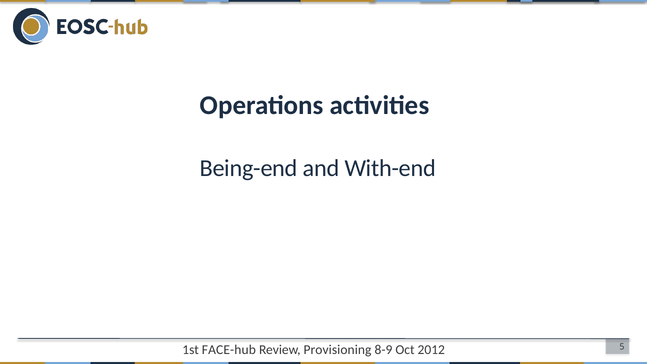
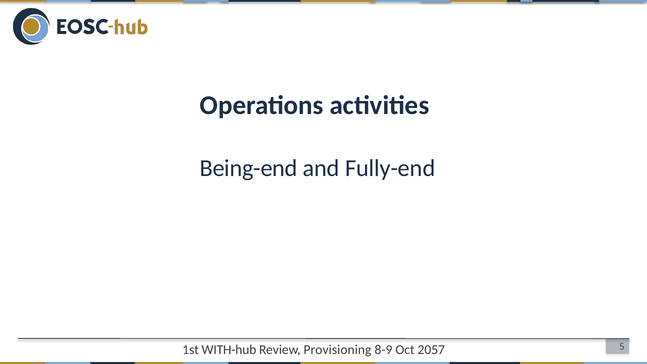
With-end: With-end -> Fully-end (390, 168)
FACE-hub: FACE-hub -> WITH-hub (229, 350)
2012: 2012 -> 2057 (431, 350)
